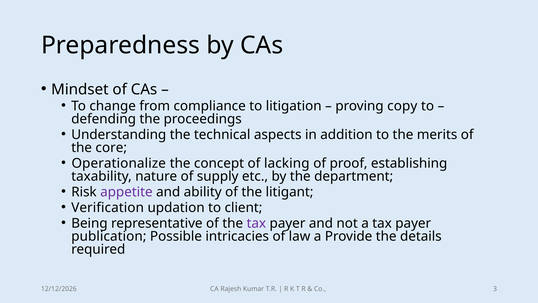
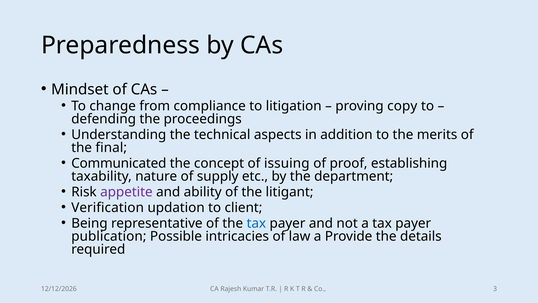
core: core -> final (111, 148)
Operationalize: Operationalize -> Communicated (119, 163)
lacking: lacking -> issuing (287, 163)
tax colour: purple -> blue (256, 223)
